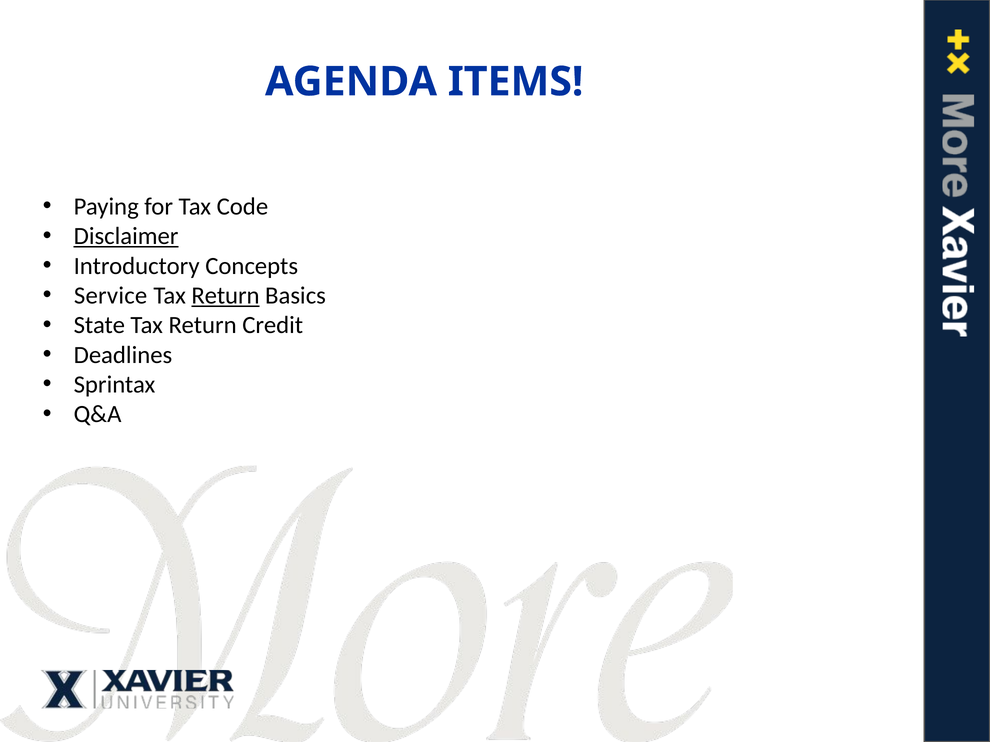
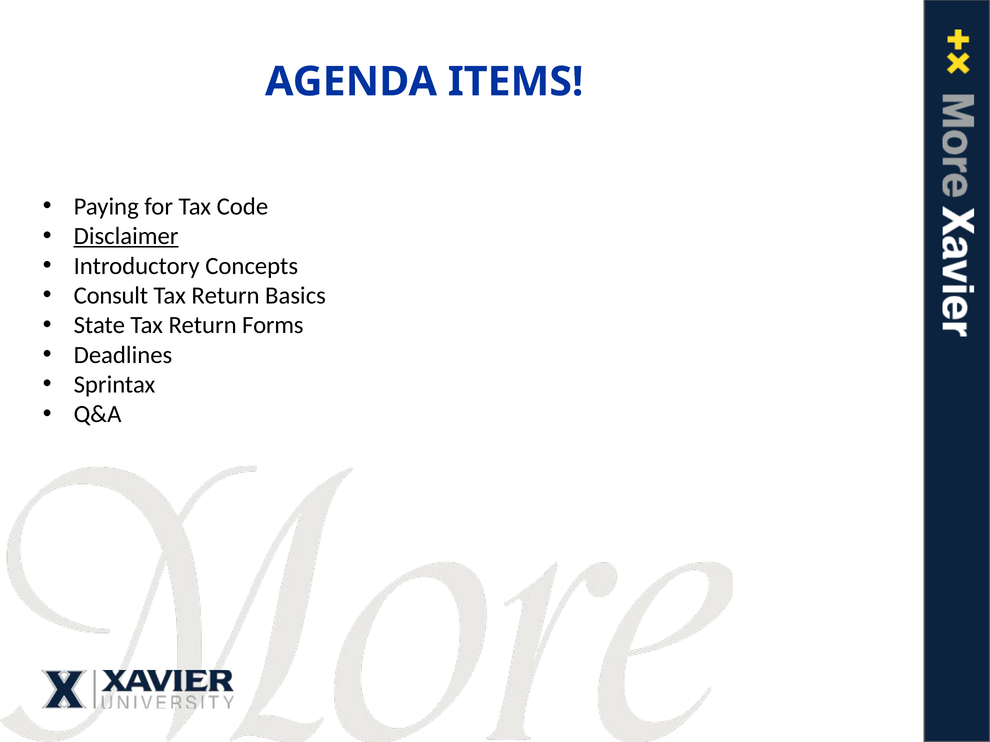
Service: Service -> Consult (111, 296)
Return underline: present -> none (225, 296)
Credit: Credit -> Forms (273, 326)
